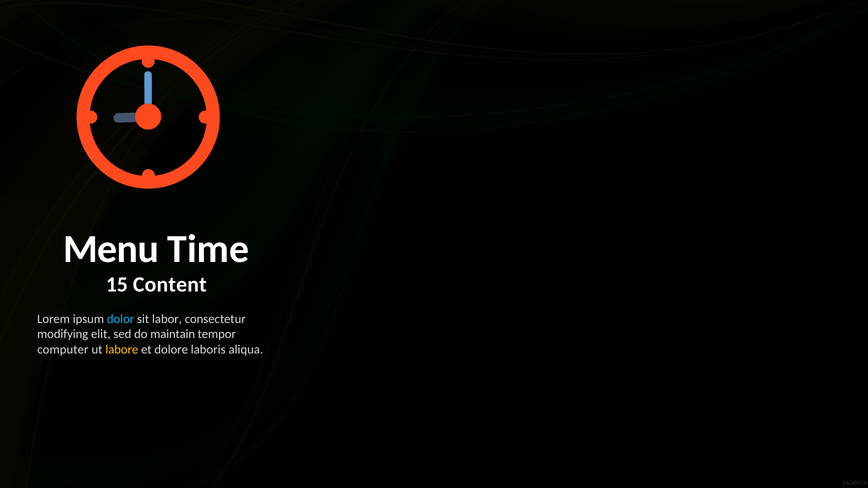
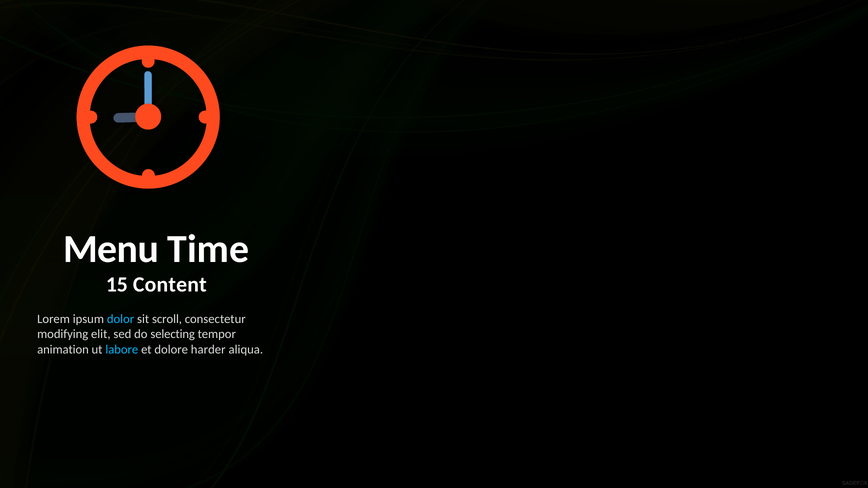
labor: labor -> scroll (167, 319)
maintain: maintain -> selecting (173, 334)
computer: computer -> animation (63, 350)
labore colour: yellow -> light blue (122, 350)
laboris: laboris -> harder (208, 350)
